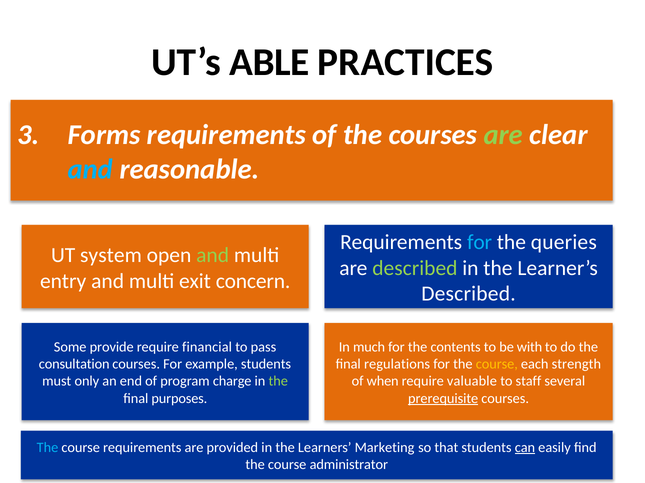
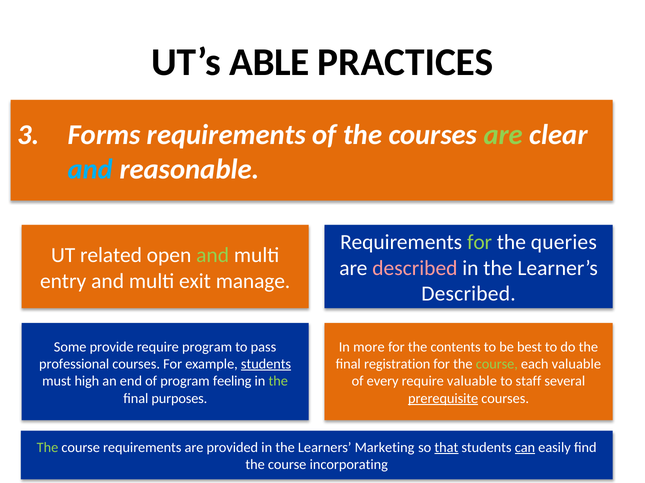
for colour: light blue -> light green (480, 243)
system: system -> related (111, 256)
described colour: light green -> pink (415, 268)
concern: concern -> manage (253, 281)
require financial: financial -> program (207, 347)
much: much -> more (369, 347)
with: with -> best (529, 347)
consultation: consultation -> professional (74, 365)
students underline: none -> present (266, 365)
regulations: regulations -> registration (397, 365)
course colour: yellow -> light green (497, 365)
each strength: strength -> valuable (576, 365)
only: only -> high (87, 382)
charge: charge -> feeling (232, 382)
when: when -> every (383, 382)
The colour: light blue -> light green (48, 448)
that underline: none -> present (446, 448)
administrator: administrator -> incorporating (349, 465)
